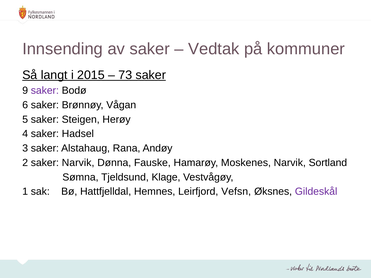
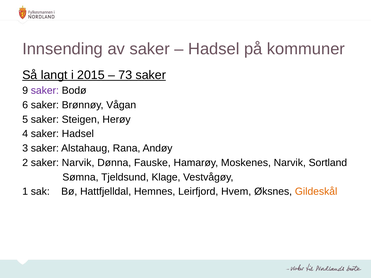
Vedtak: Vedtak -> Hadsel (214, 49)
Vefsn: Vefsn -> Hvem (236, 192)
Gildeskål colour: purple -> orange (316, 192)
